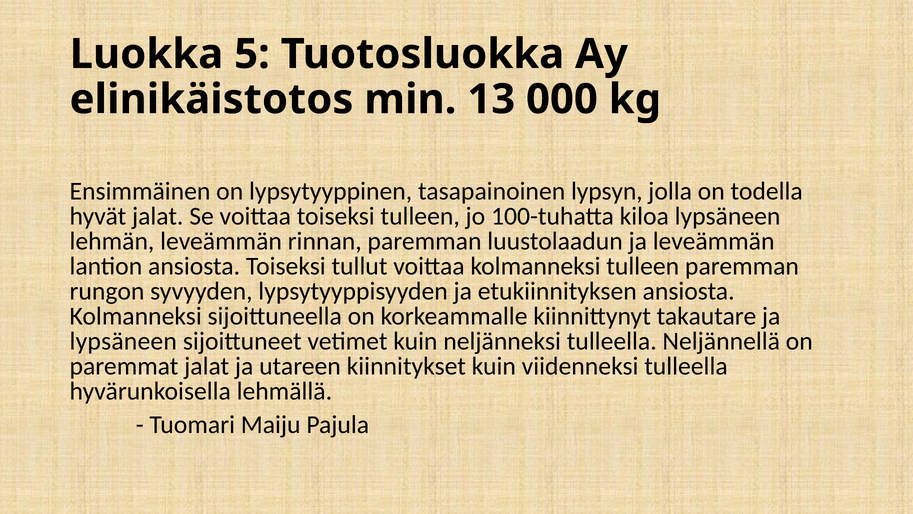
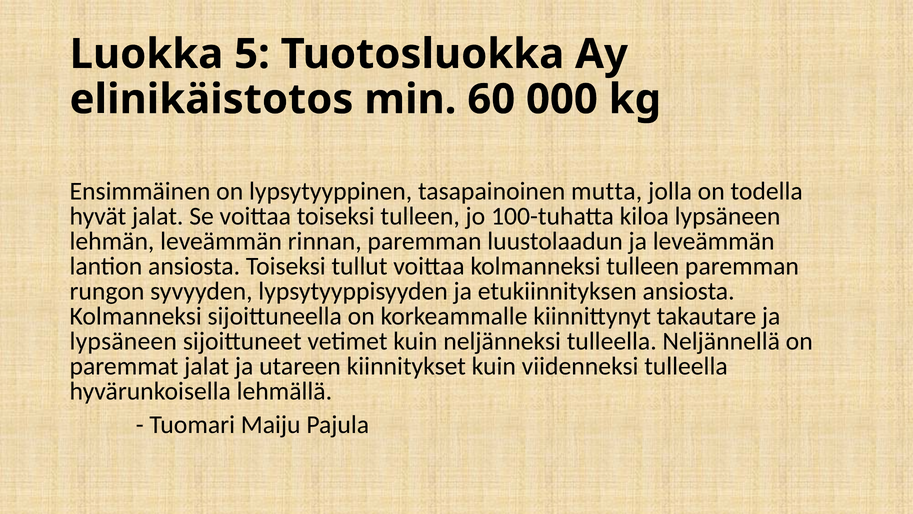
13: 13 -> 60 (491, 99)
lypsyn: lypsyn -> mutta (607, 191)
